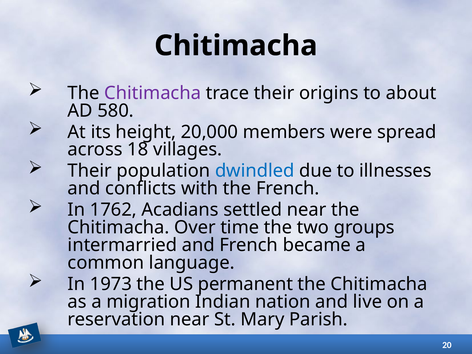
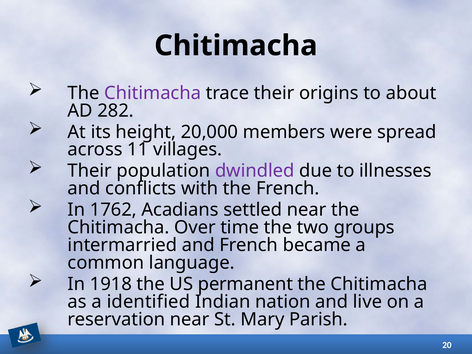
580: 580 -> 282 (116, 111)
18: 18 -> 11 (138, 150)
dwindled colour: blue -> purple (255, 171)
1973: 1973 -> 1918 (111, 284)
migration: migration -> identified (148, 302)
